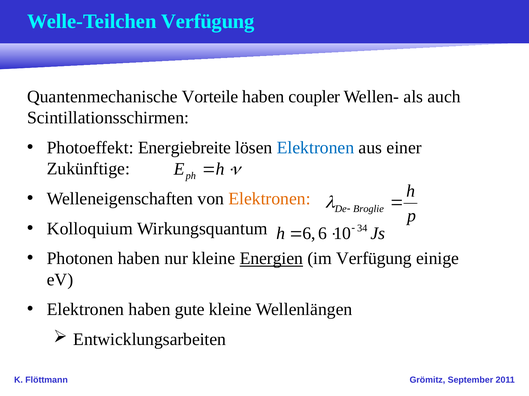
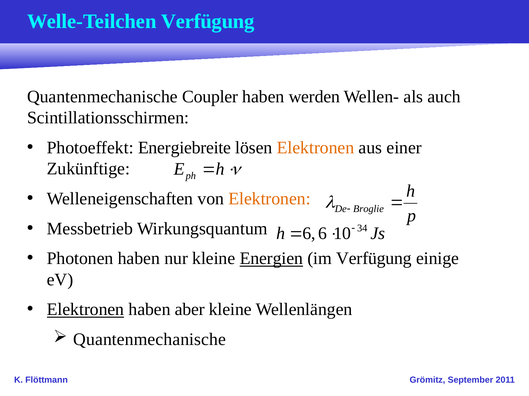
Vorteile: Vorteile -> Coupler (210, 97)
coupler: coupler -> werden (314, 97)
Elektronen colour: blue -> orange (316, 148)
Kolloquium: Kolloquium -> Messbetrieb (90, 229)
Elektronen underline: none -> present (86, 310)
gute: gute -> aber (190, 310)
Entwicklungsarbeiten: Entwicklungsarbeiten -> Quantenmechanische (150, 340)
